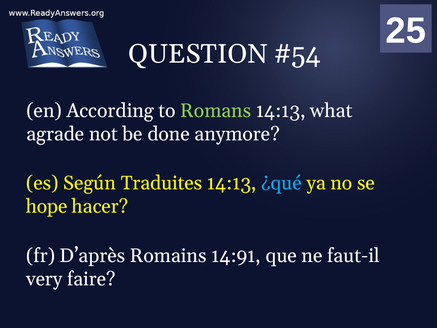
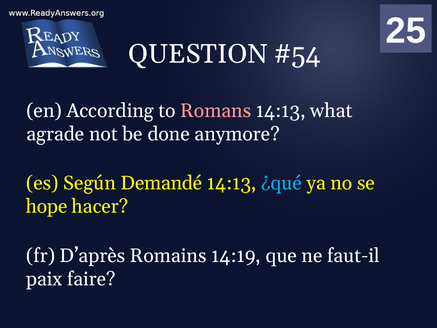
Romans colour: light green -> pink (216, 111)
Traduites: Traduites -> Demandé (161, 183)
14:91: 14:91 -> 14:19 (236, 256)
very: very -> paix (44, 279)
